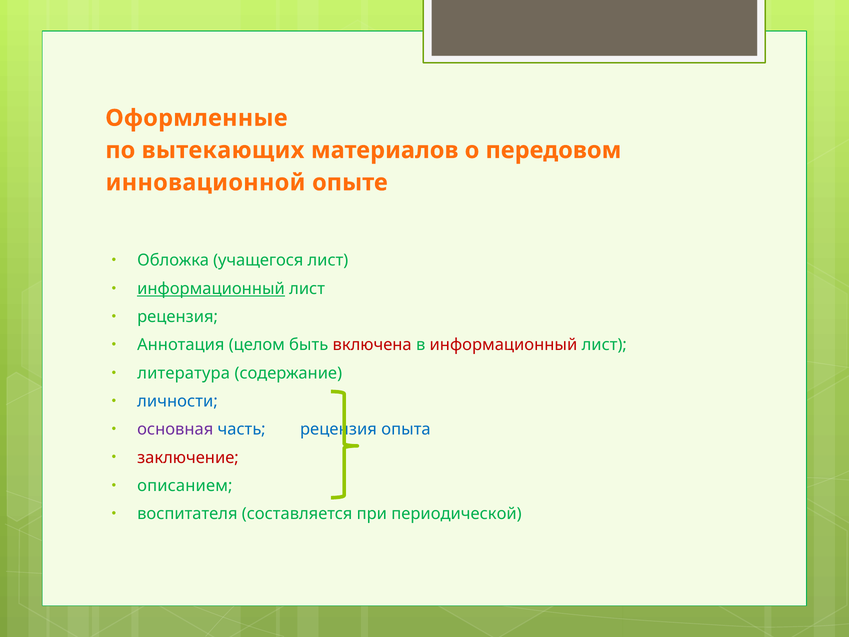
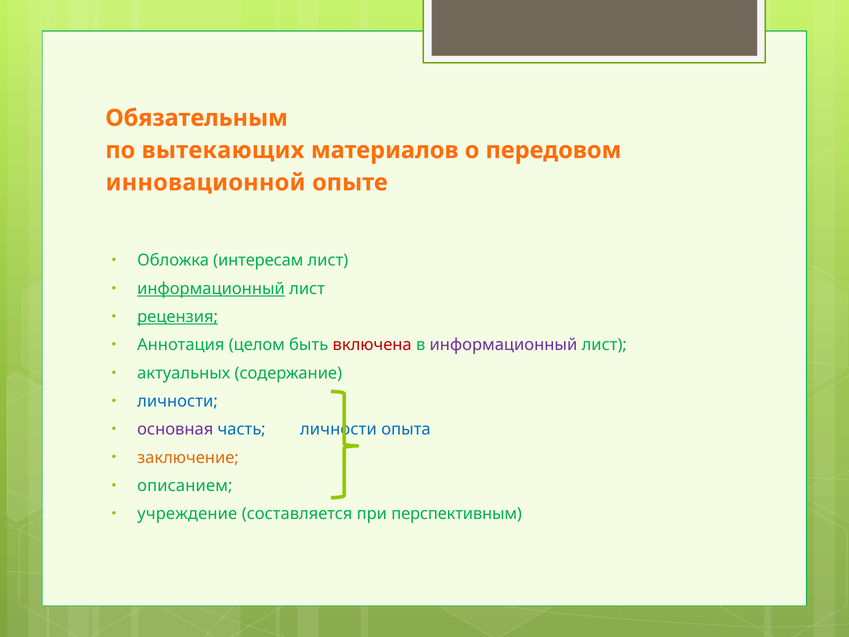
Оформленные: Оформленные -> Обязательным (197, 118)
учащегося: учащегося -> интересам (258, 260)
рецензия underline: none -> present (178, 317)
информационный colour: red -> purple (503, 345)
литература: литература -> актуальных (184, 373)
часть рецензия: рецензия -> личности (338, 429)
заключение colour: red -> orange (188, 457)
воспитателя: воспитателя -> учреждение (187, 514)
периодической: периодической -> перспективным (457, 514)
